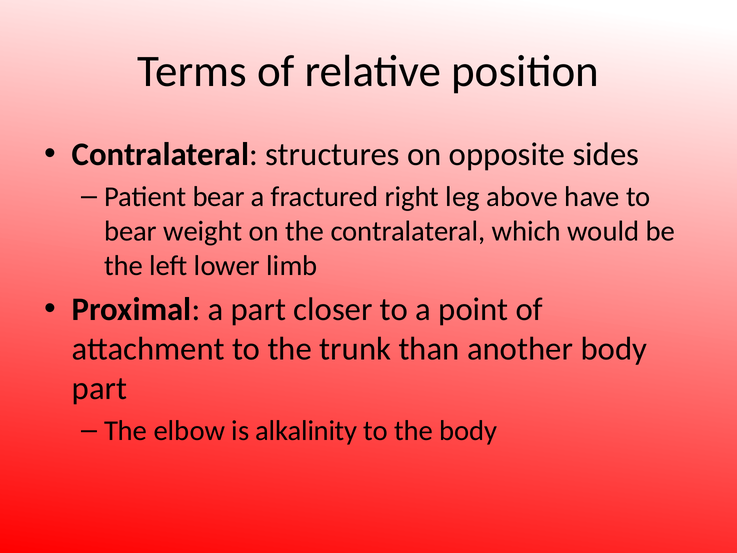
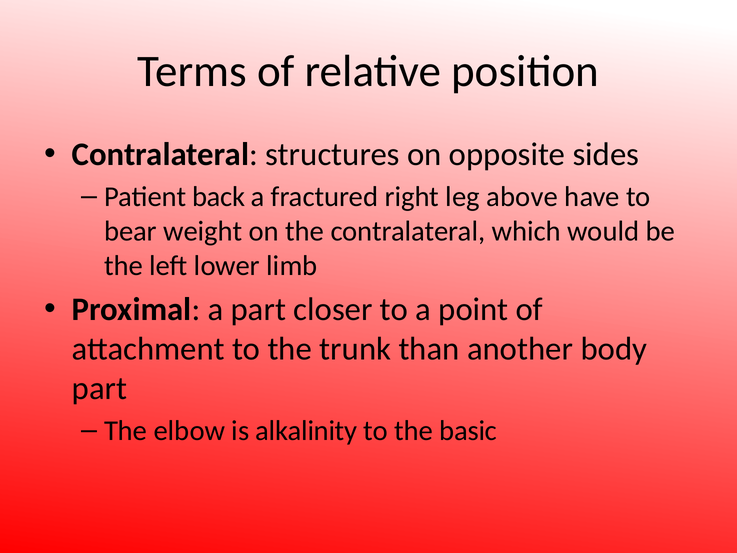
Patient bear: bear -> back (219, 197)
the body: body -> basic (468, 430)
